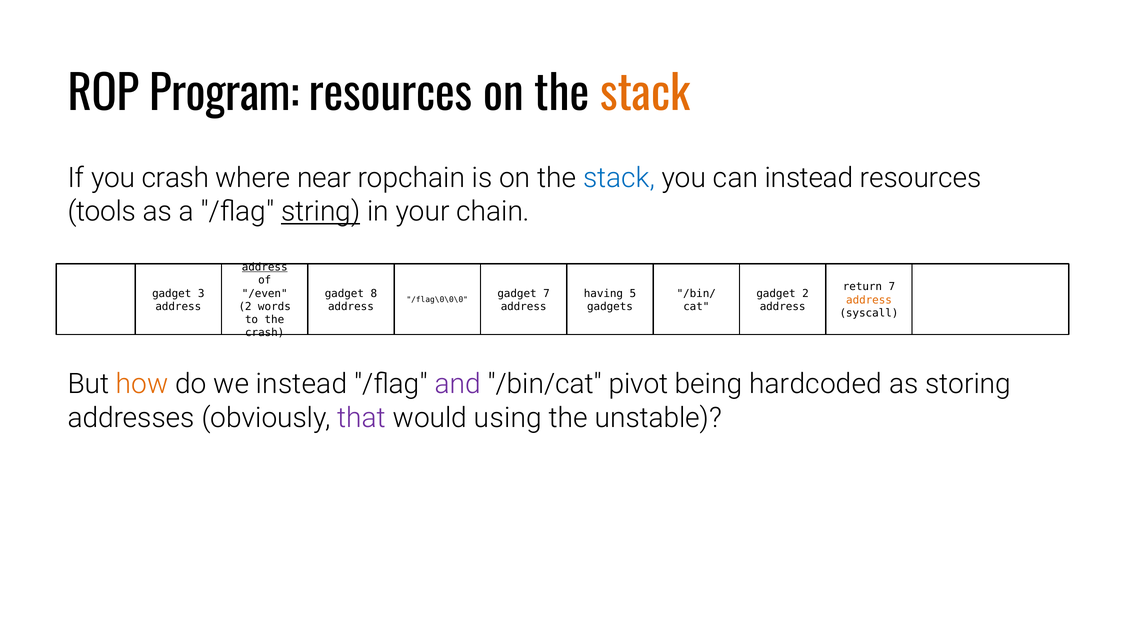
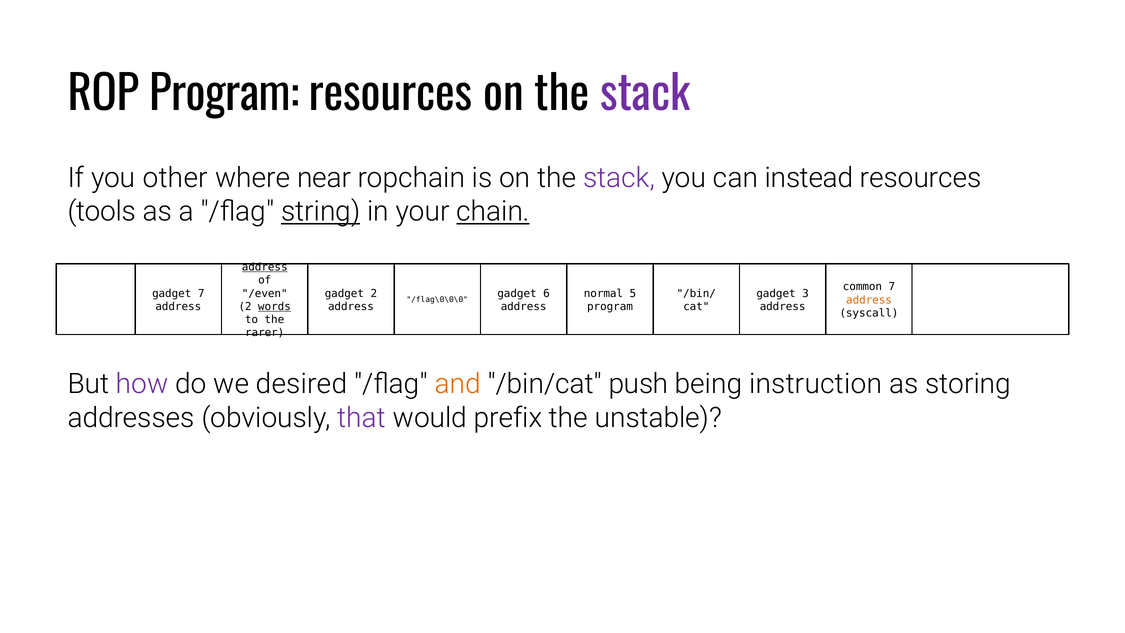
stack colour: orange -> purple (645, 95)
you crash: crash -> other (175, 178)
stack colour: blue -> purple (619, 178)
chain underline: none -> present (493, 212)
return: return -> common (862, 287)
gadget 3: 3 -> 7 (201, 293)
gadget 8: 8 -> 2 (374, 293)
gadget 7: 7 -> 6 (547, 293)
having: having -> normal (603, 293)
gadget 2: 2 -> 3 (806, 293)
words underline: none -> present (274, 306)
gadgets: gadgets -> program (610, 306)
crash: crash -> rarer (265, 333)
how colour: orange -> purple (142, 384)
we instead: instead -> desired (302, 384)
and colour: purple -> orange (458, 384)
pivot: pivot -> push (639, 384)
hardcoded: hardcoded -> instruction (816, 384)
using: using -> prefix (508, 418)
